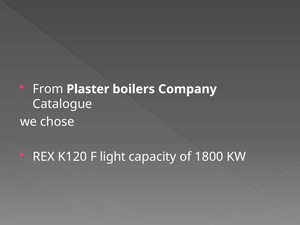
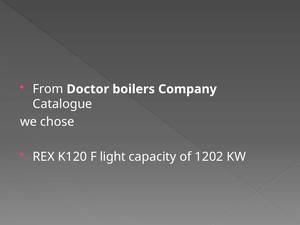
Plaster: Plaster -> Doctor (88, 89)
1800: 1800 -> 1202 (209, 157)
